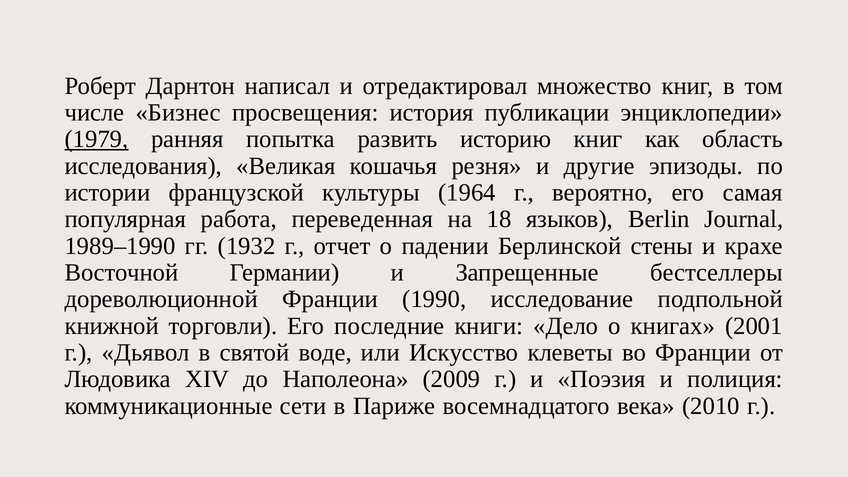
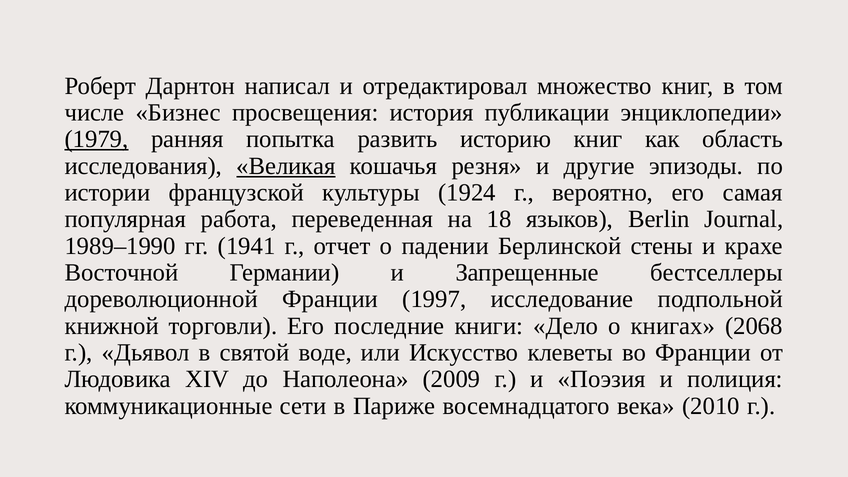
Великая underline: none -> present (286, 166)
1964: 1964 -> 1924 (467, 193)
1932: 1932 -> 1941 (247, 246)
1990: 1990 -> 1997 (434, 299)
2001: 2001 -> 2068 (754, 326)
